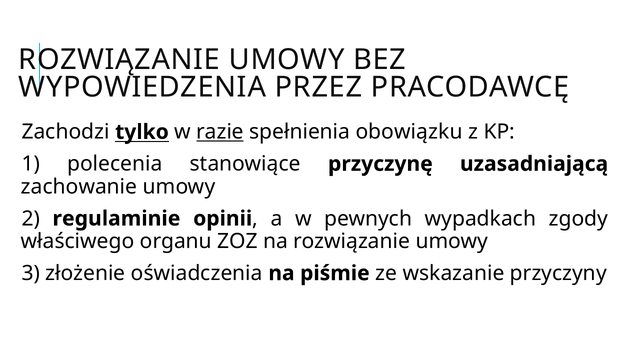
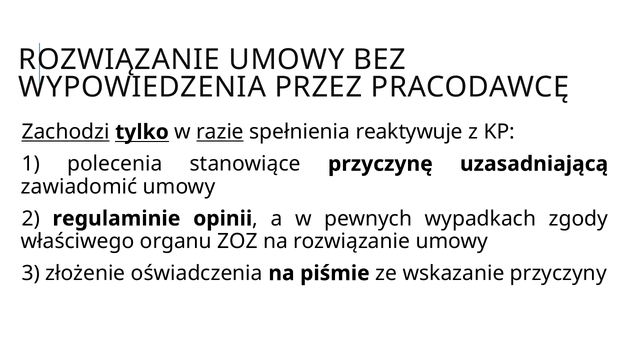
Zachodzi underline: none -> present (66, 132)
obowiązku: obowiązku -> reaktywuje (409, 132)
zachowanie: zachowanie -> zawiadomić (79, 187)
